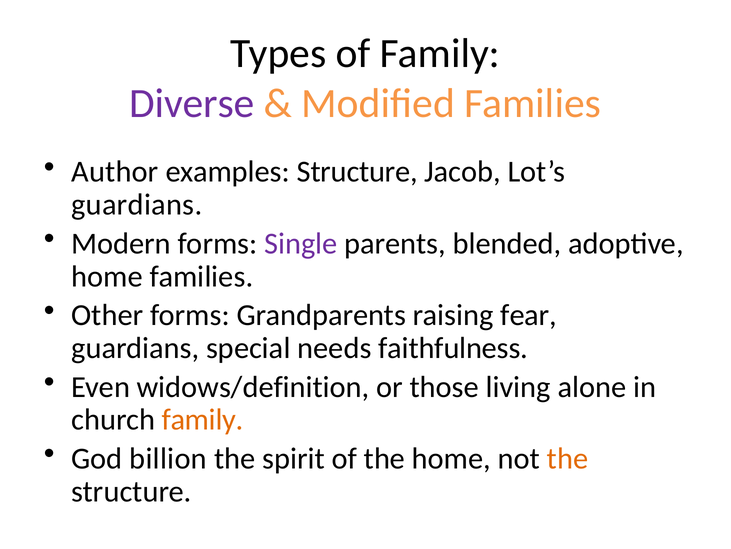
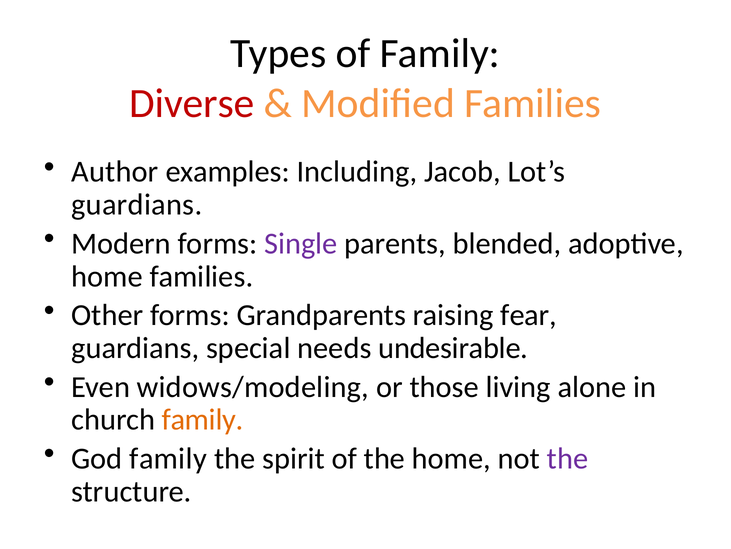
Diverse colour: purple -> red (192, 103)
examples Structure: Structure -> Including (357, 172)
faithfulness: faithfulness -> undesirable (453, 348)
widows/definition: widows/definition -> widows/modeling (253, 386)
God billion: billion -> family (168, 458)
the colour: orange -> purple (568, 458)
